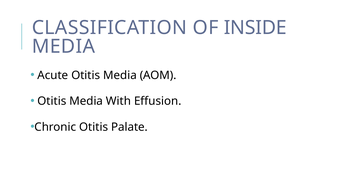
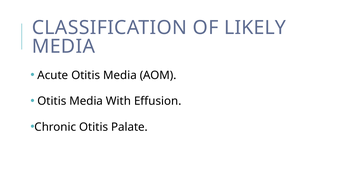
INSIDE: INSIDE -> LIKELY (255, 28)
